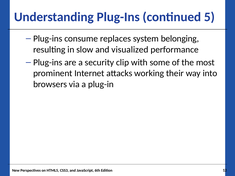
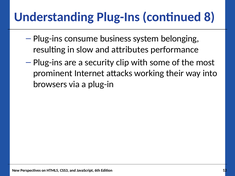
5: 5 -> 8 (209, 17)
replaces: replaces -> business (116, 39)
visualized: visualized -> attributes (130, 50)
